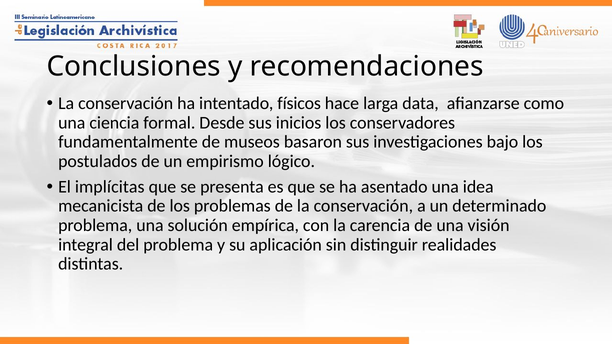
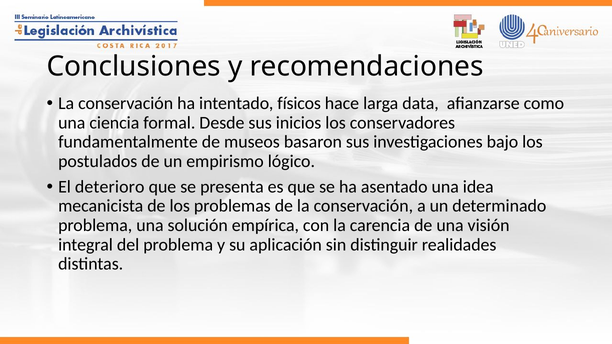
implícitas: implícitas -> deterioro (110, 187)
